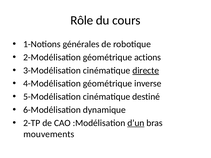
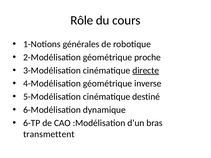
actions: actions -> proche (148, 57)
2-TP: 2-TP -> 6-TP (32, 123)
d’un underline: present -> none (136, 123)
mouvements: mouvements -> transmettent (49, 134)
